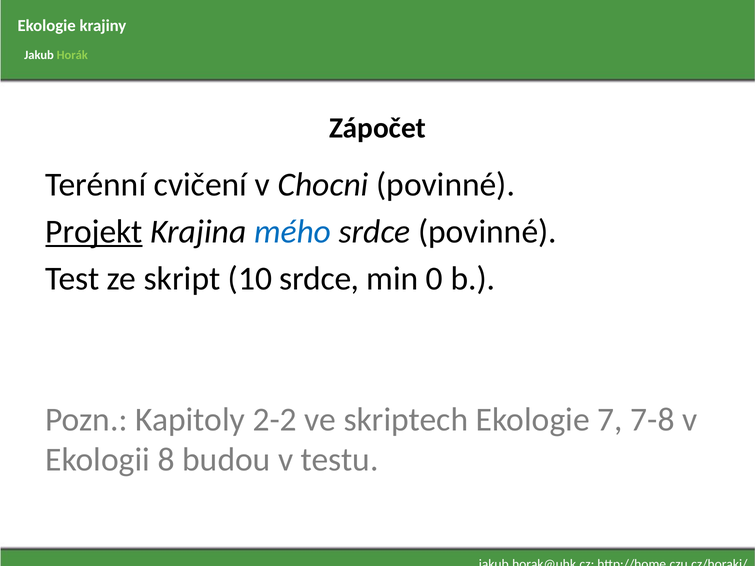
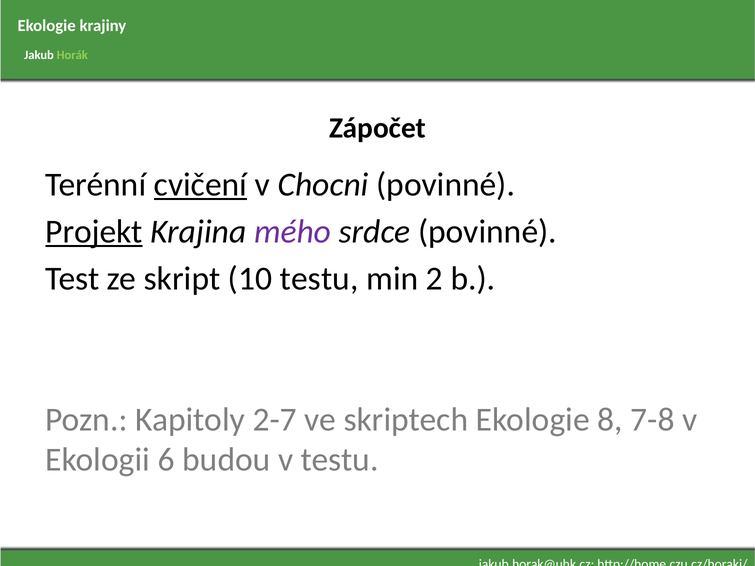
cvičení underline: none -> present (200, 185)
mého colour: blue -> purple (293, 232)
10 srdce: srdce -> testu (319, 279)
0: 0 -> 2 (434, 279)
2-2: 2-2 -> 2-7 (275, 420)
7: 7 -> 8 (610, 420)
8: 8 -> 6 (166, 460)
